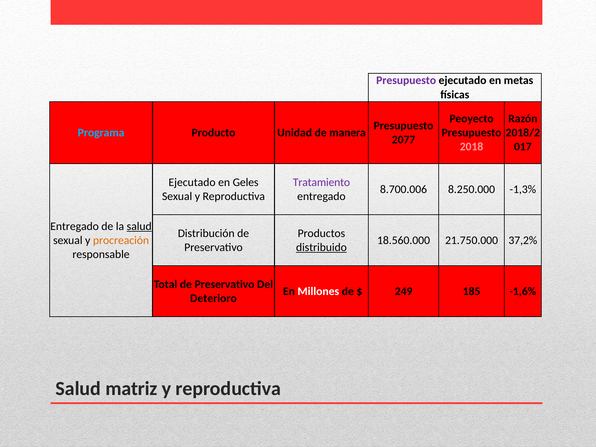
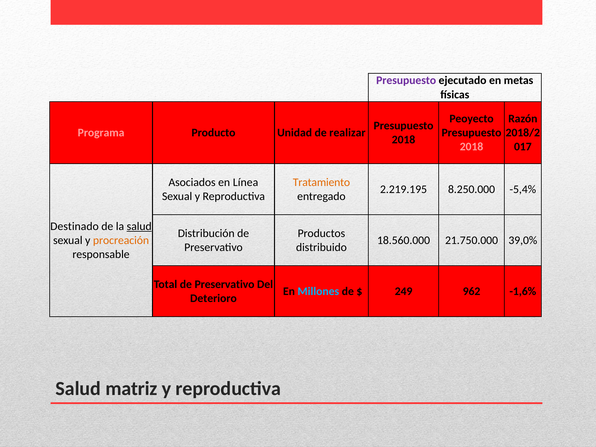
Programa colour: light blue -> pink (101, 133)
manera: manera -> realizar (347, 133)
2077: 2077 -> 2018 (404, 140)
Ejecutado: Ejecutado -> Asociados (192, 182)
Geles: Geles -> Línea (246, 182)
Tratamiento colour: purple -> orange (321, 182)
8.700.006: 8.700.006 -> 2.219.195 (404, 189)
-1,3%: -1,3% -> -5,4% (523, 189)
Entregado: Entregado -> Destinado (75, 226)
37,2%: 37,2% -> 39,0% (523, 240)
distribuido underline: present -> none (321, 247)
Millones colour: white -> light blue (318, 291)
185: 185 -> 962 (472, 291)
